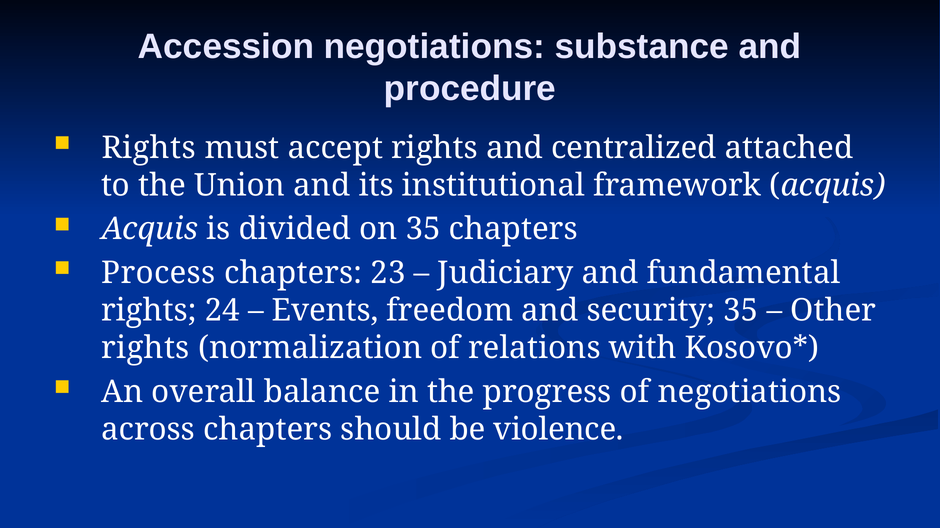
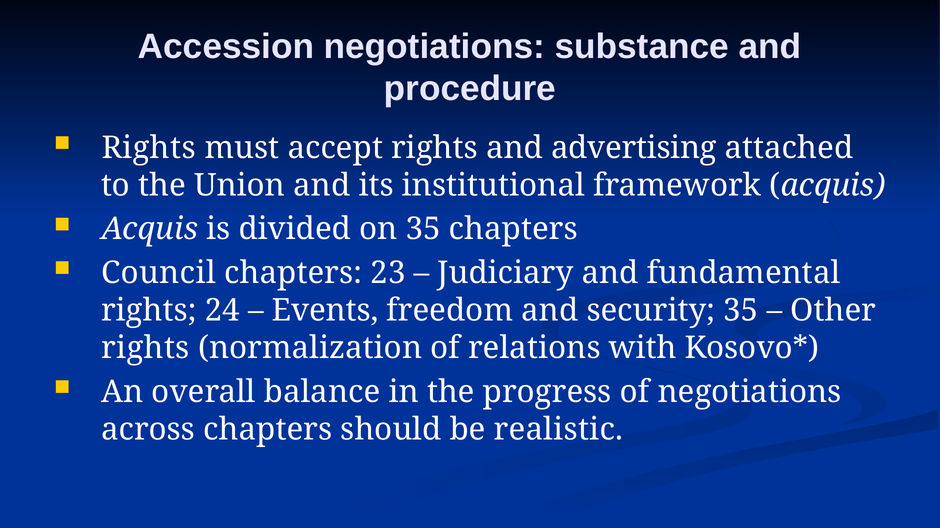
centralized: centralized -> advertising (634, 148)
Process: Process -> Council (159, 273)
violence: violence -> realistic (558, 430)
